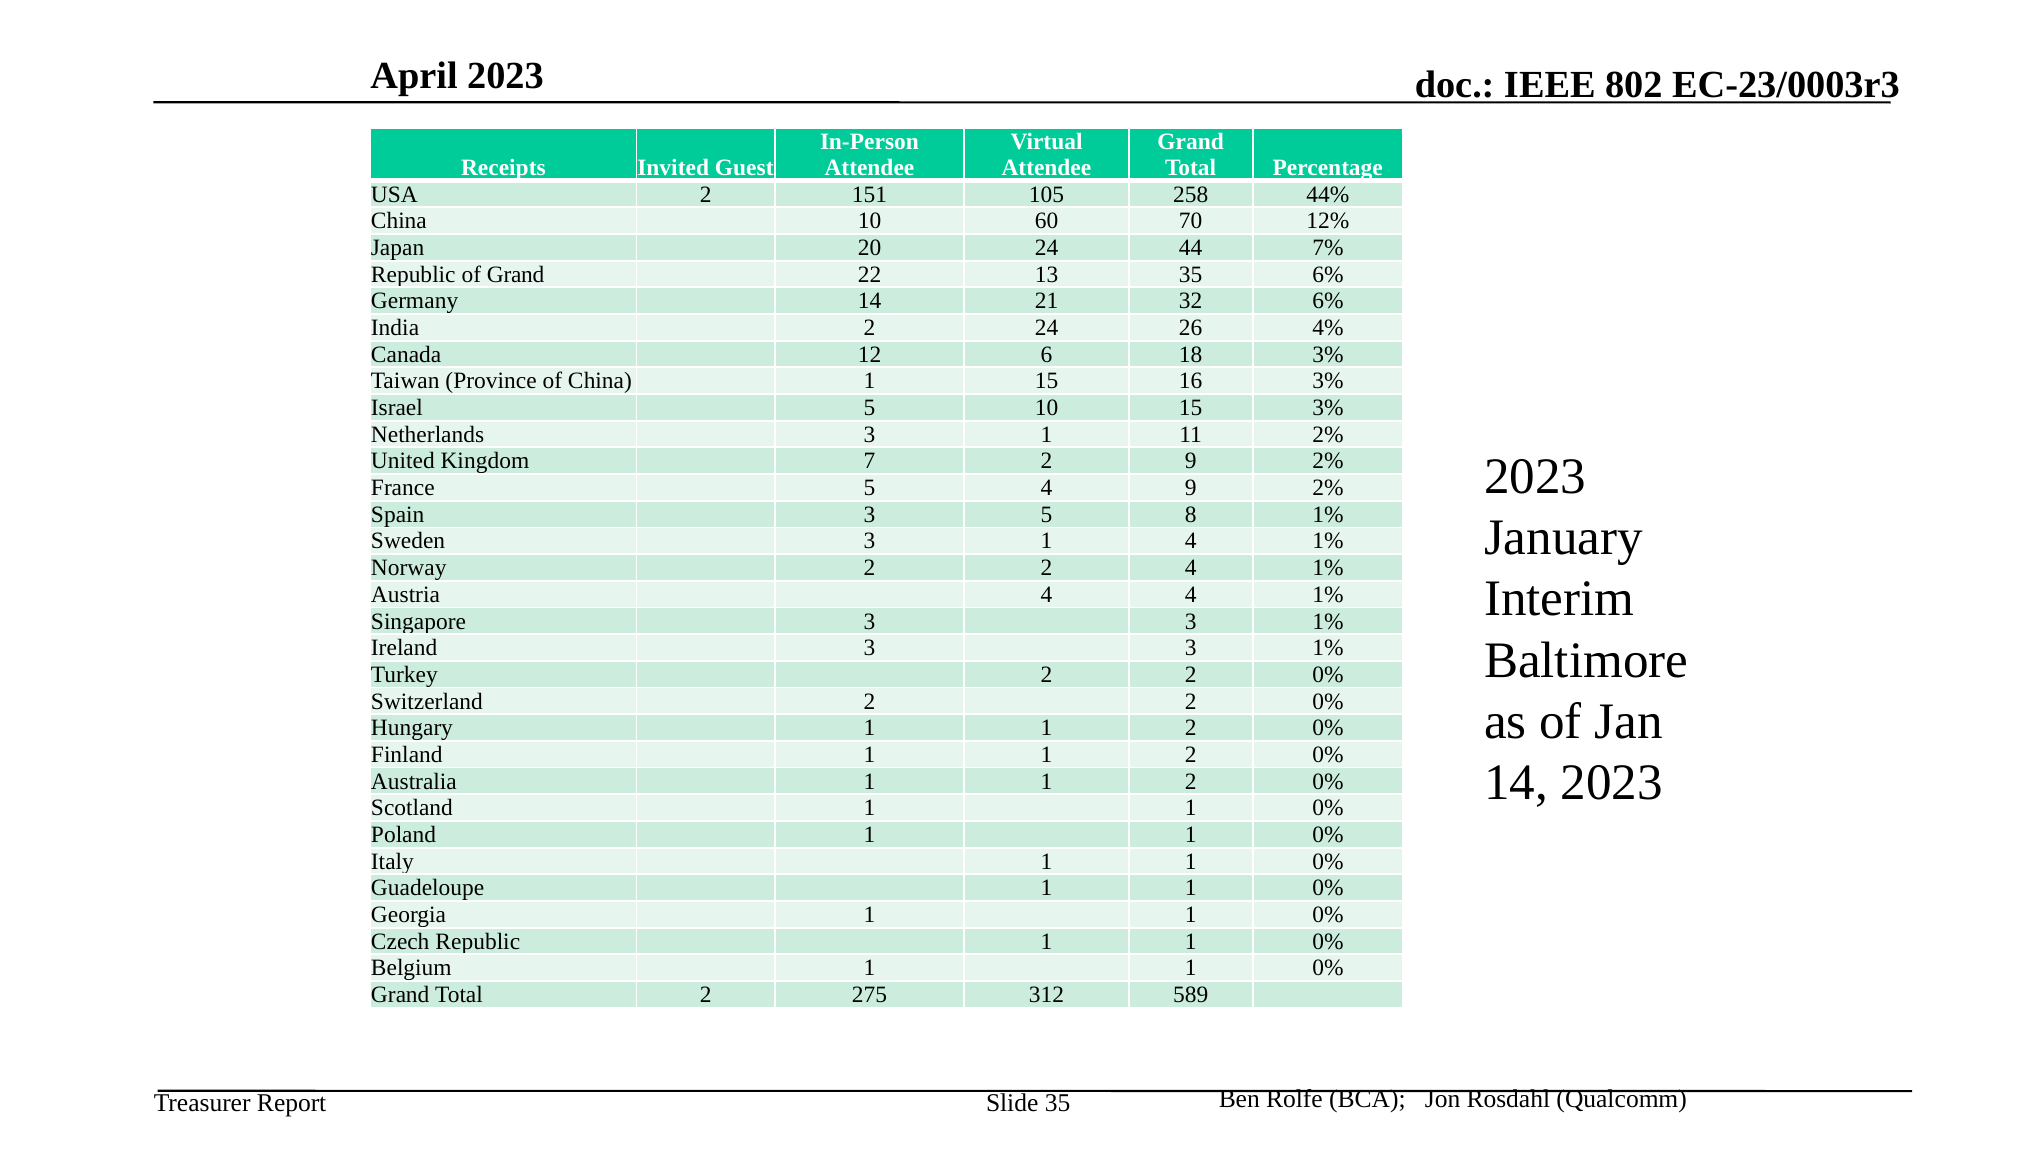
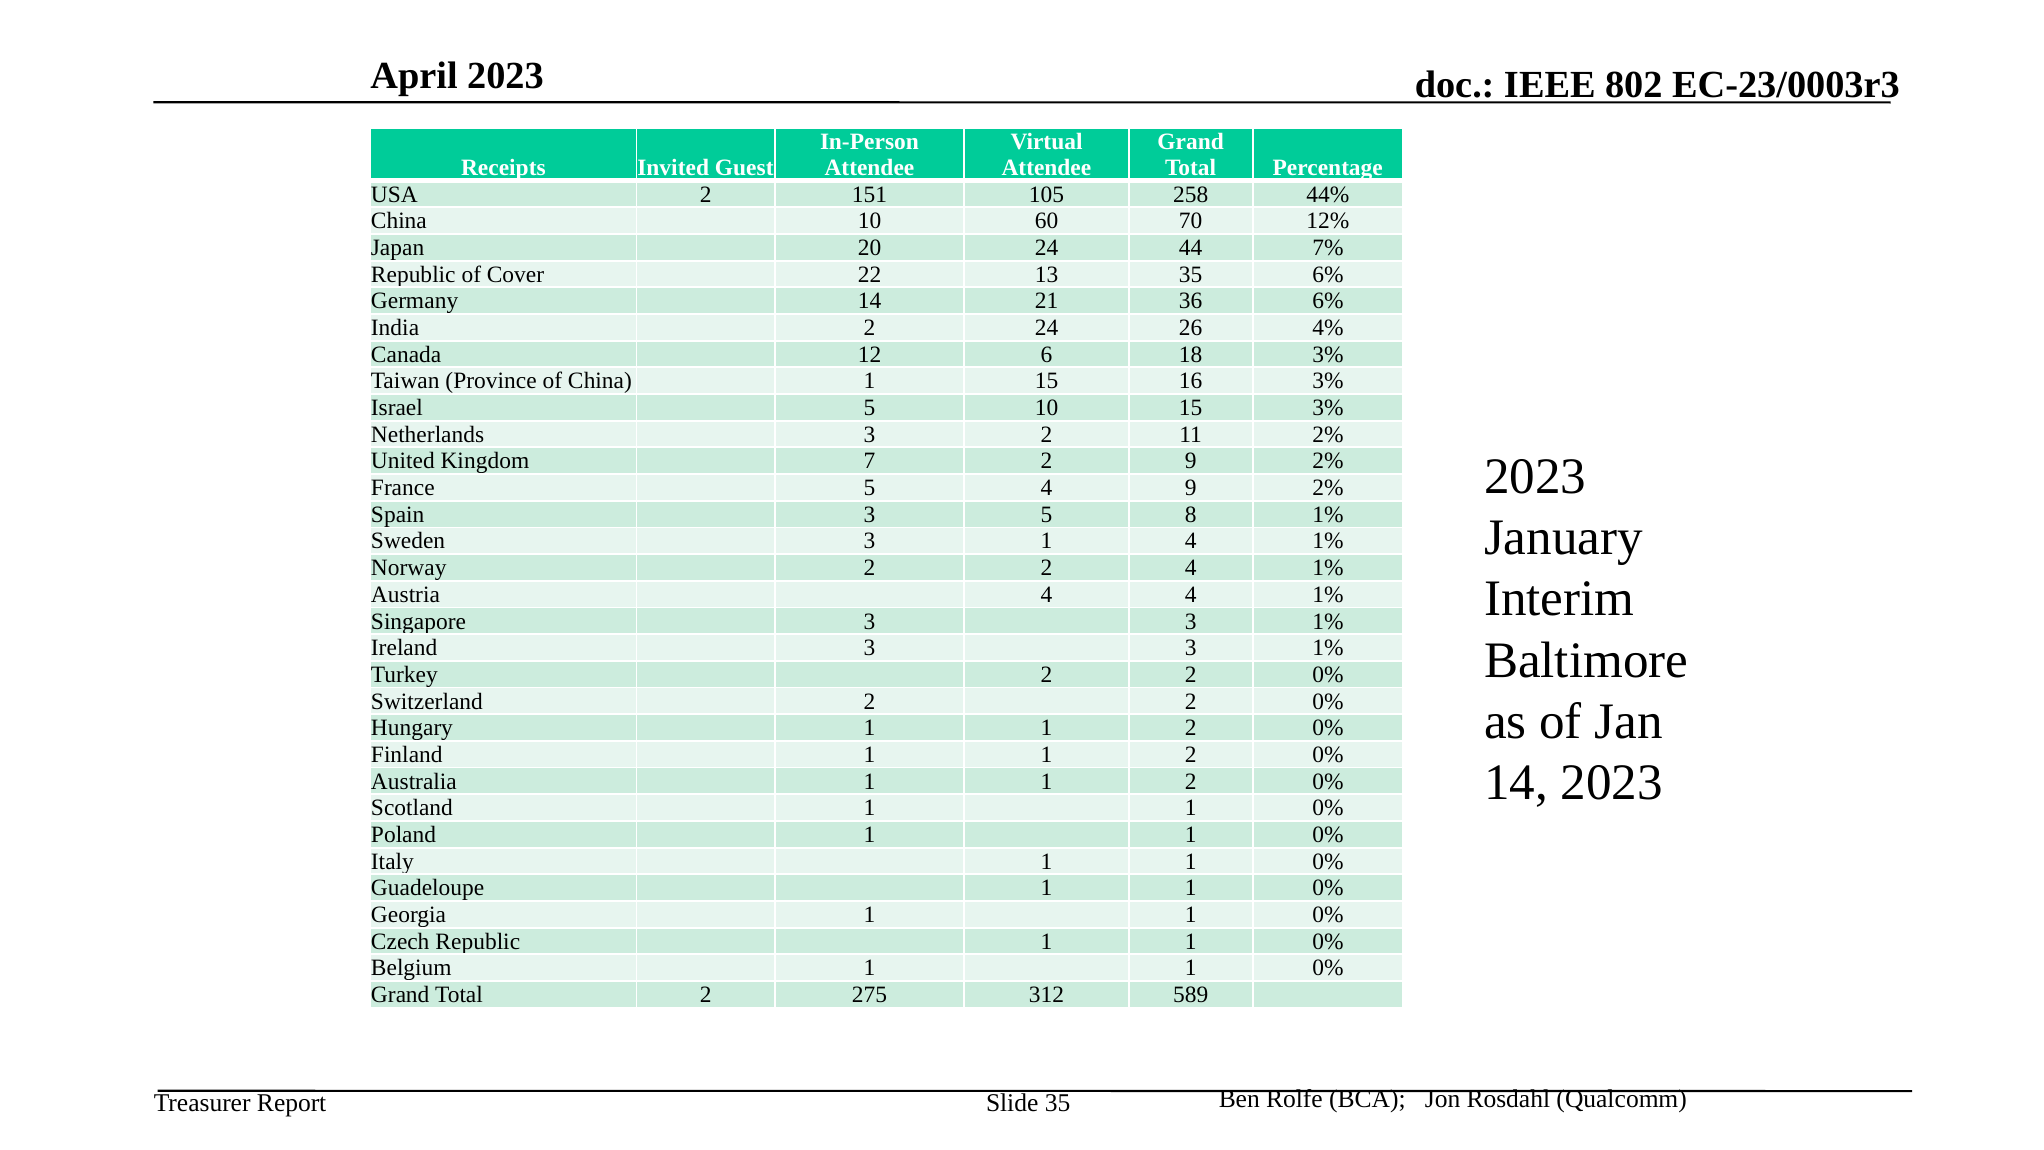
of Grand: Grand -> Cover (515, 274)
32: 32 -> 36 (1191, 301)
Netherlands 3 1: 1 -> 2 (1046, 434)
